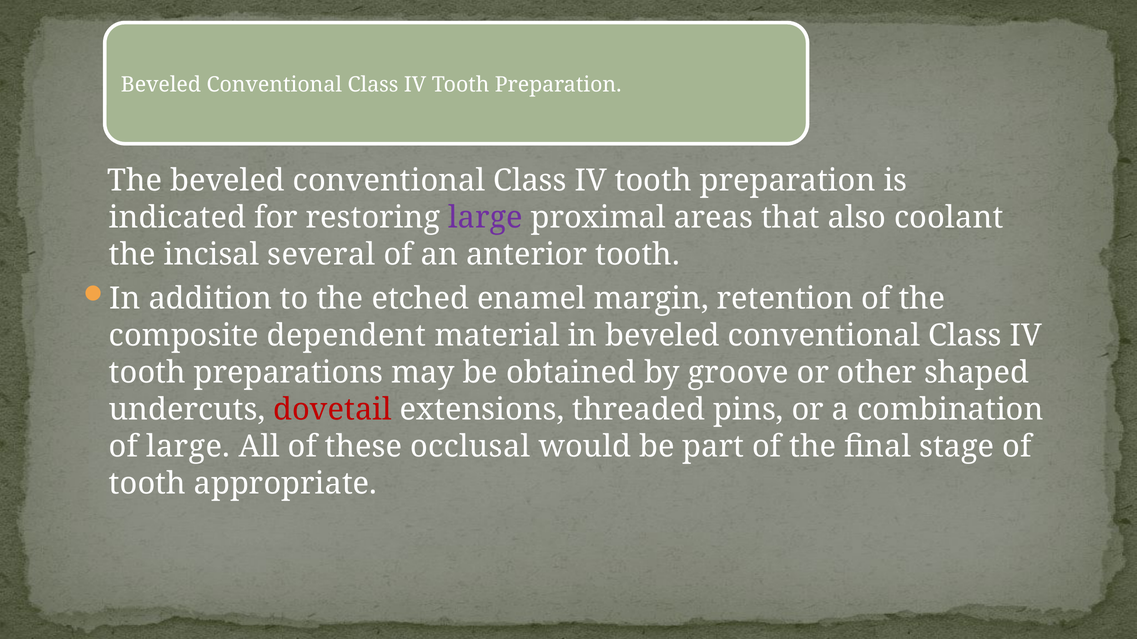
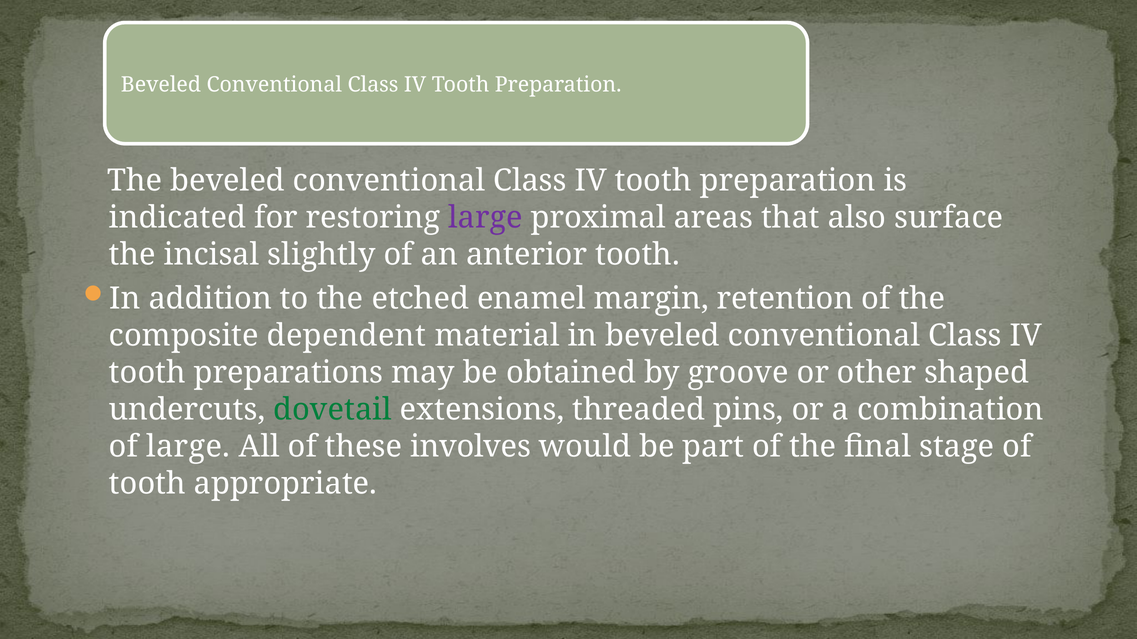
coolant: coolant -> surface (949, 218)
several: several -> slightly (321, 255)
dovetail colour: red -> green (333, 410)
occlusal: occlusal -> involves (470, 447)
